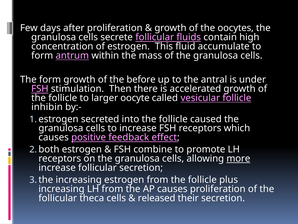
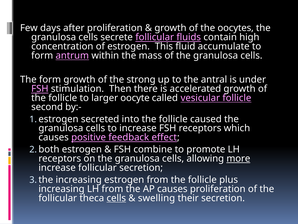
before: before -> strong (141, 79)
inhibin: inhibin -> second (47, 107)
cells underline: none -> present (116, 198)
released: released -> swelling (156, 198)
